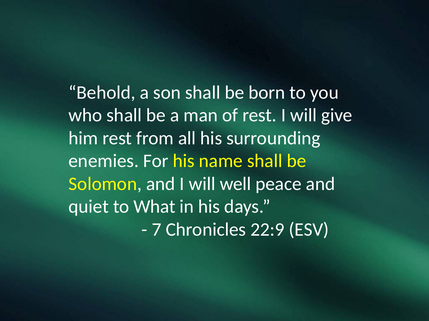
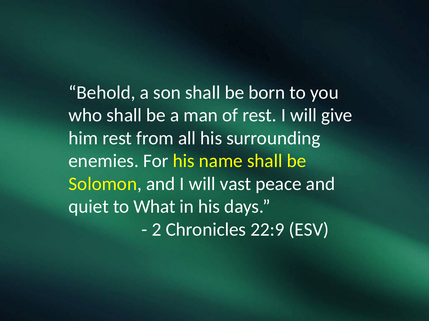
well: well -> vast (235, 184)
7: 7 -> 2 (157, 230)
